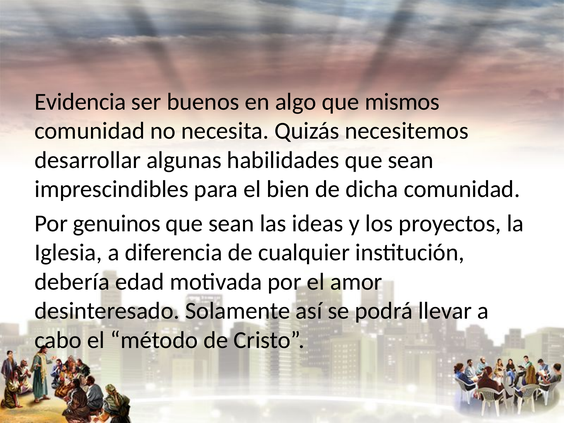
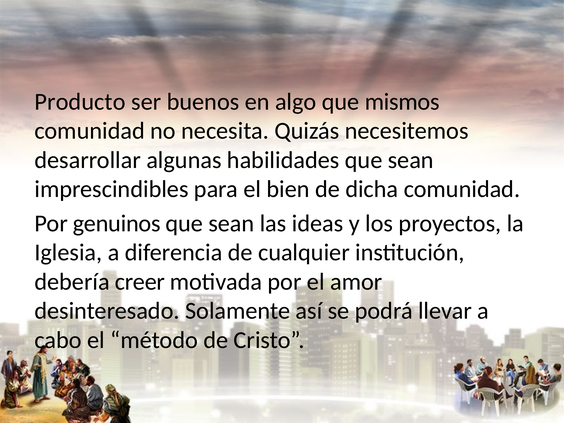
Evidencia: Evidencia -> Producto (80, 102)
edad: edad -> creer (140, 282)
